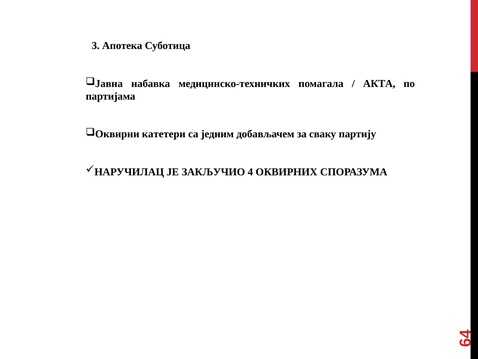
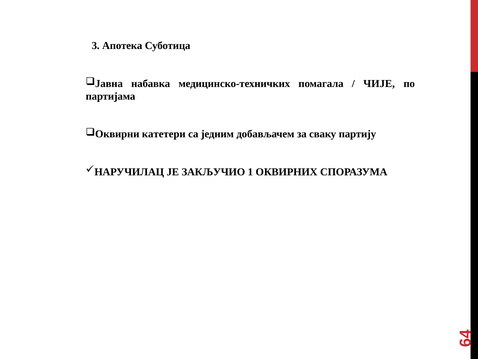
АКТА: АКТА -> ЧИЈЕ (379, 83)
ЗАКЉУЧИО 4: 4 -> 1 (250, 172)
